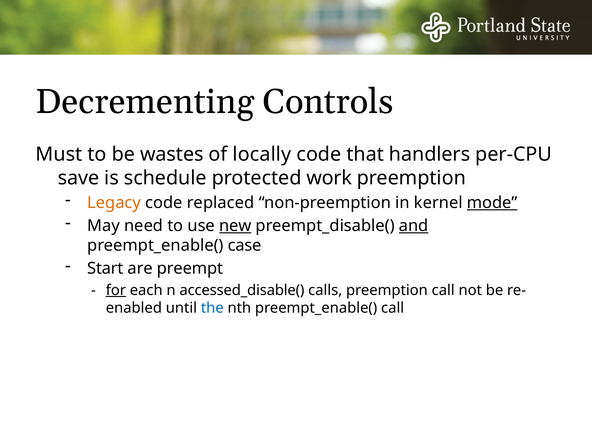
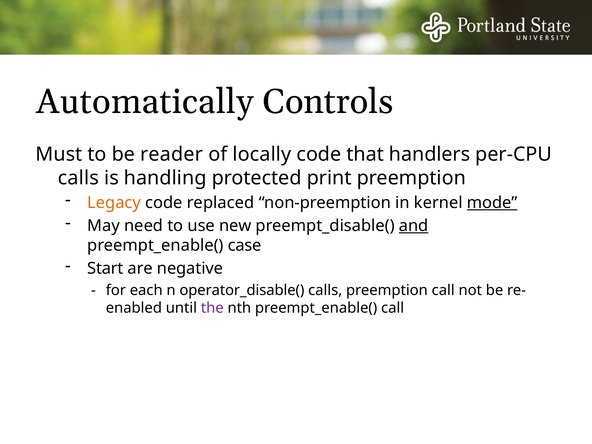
Decrementing: Decrementing -> Automatically (145, 102)
wastes: wastes -> reader (172, 154)
save: save -> calls (78, 178)
schedule: schedule -> handling (165, 178)
work: work -> print (329, 178)
new underline: present -> none (235, 226)
preempt: preempt -> negative (190, 269)
for underline: present -> none (116, 290)
accessed_disable(: accessed_disable( -> operator_disable( (242, 290)
the colour: blue -> purple (212, 308)
